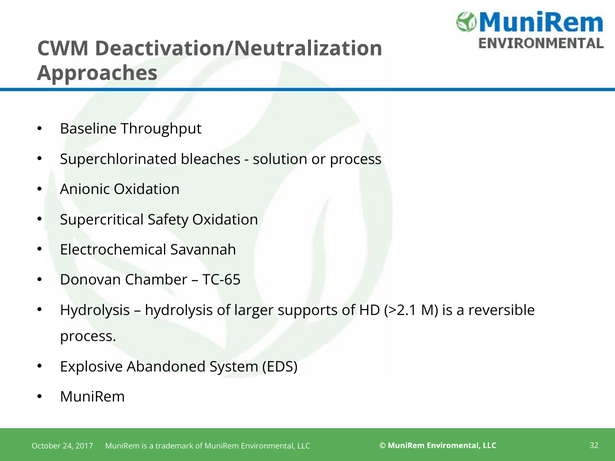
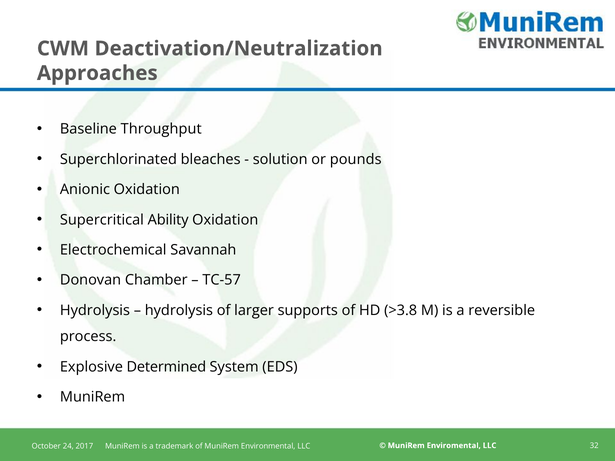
or process: process -> pounds (356, 159)
Safety: Safety -> Ability (168, 220)
TC-65: TC-65 -> TC-57 (222, 280)
>2.1: >2.1 -> >3.8 (401, 311)
Abandoned: Abandoned -> Determined (166, 367)
